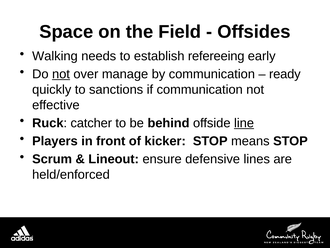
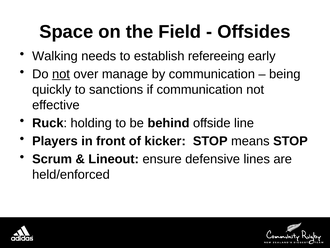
ready: ready -> being (285, 74)
catcher: catcher -> holding (91, 123)
line underline: present -> none (244, 123)
